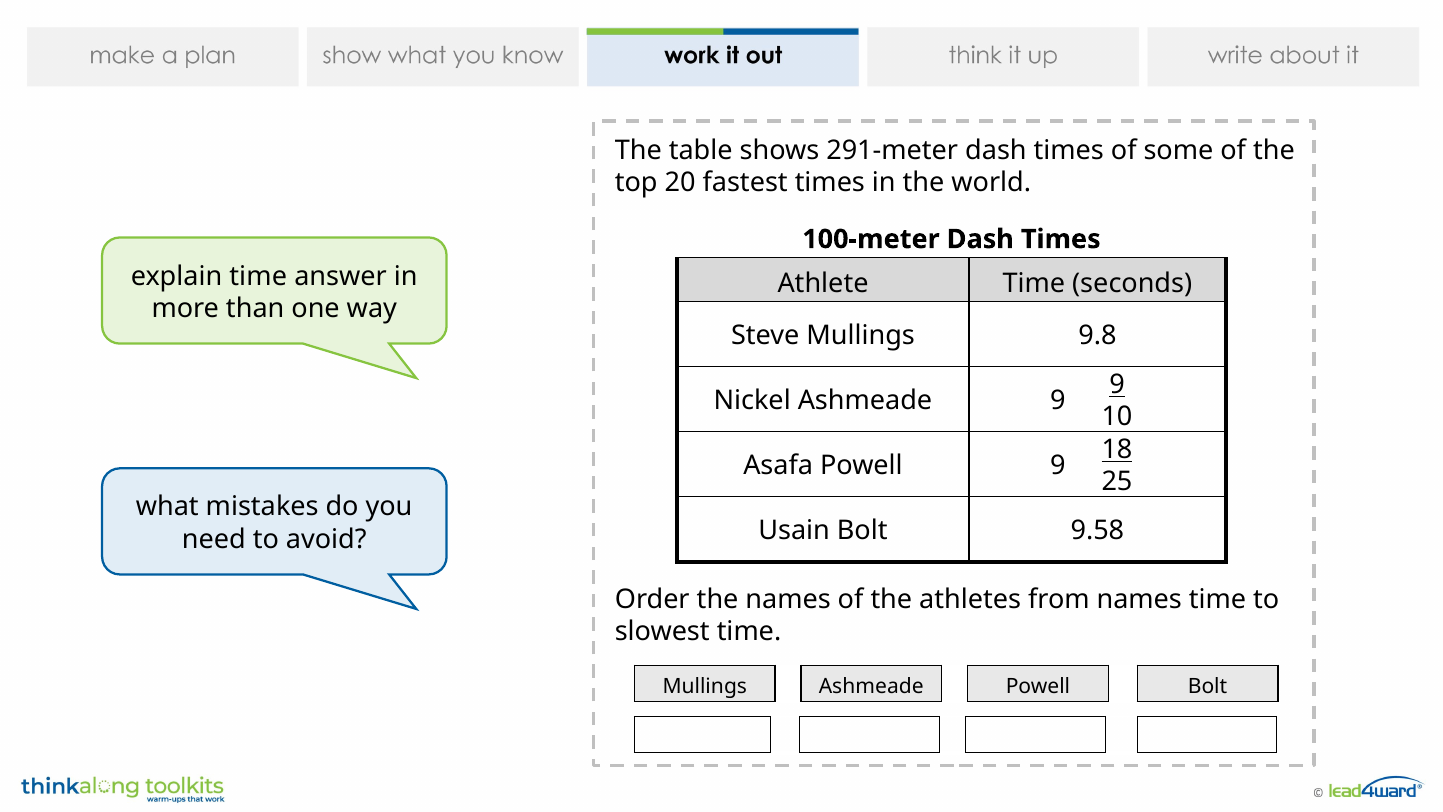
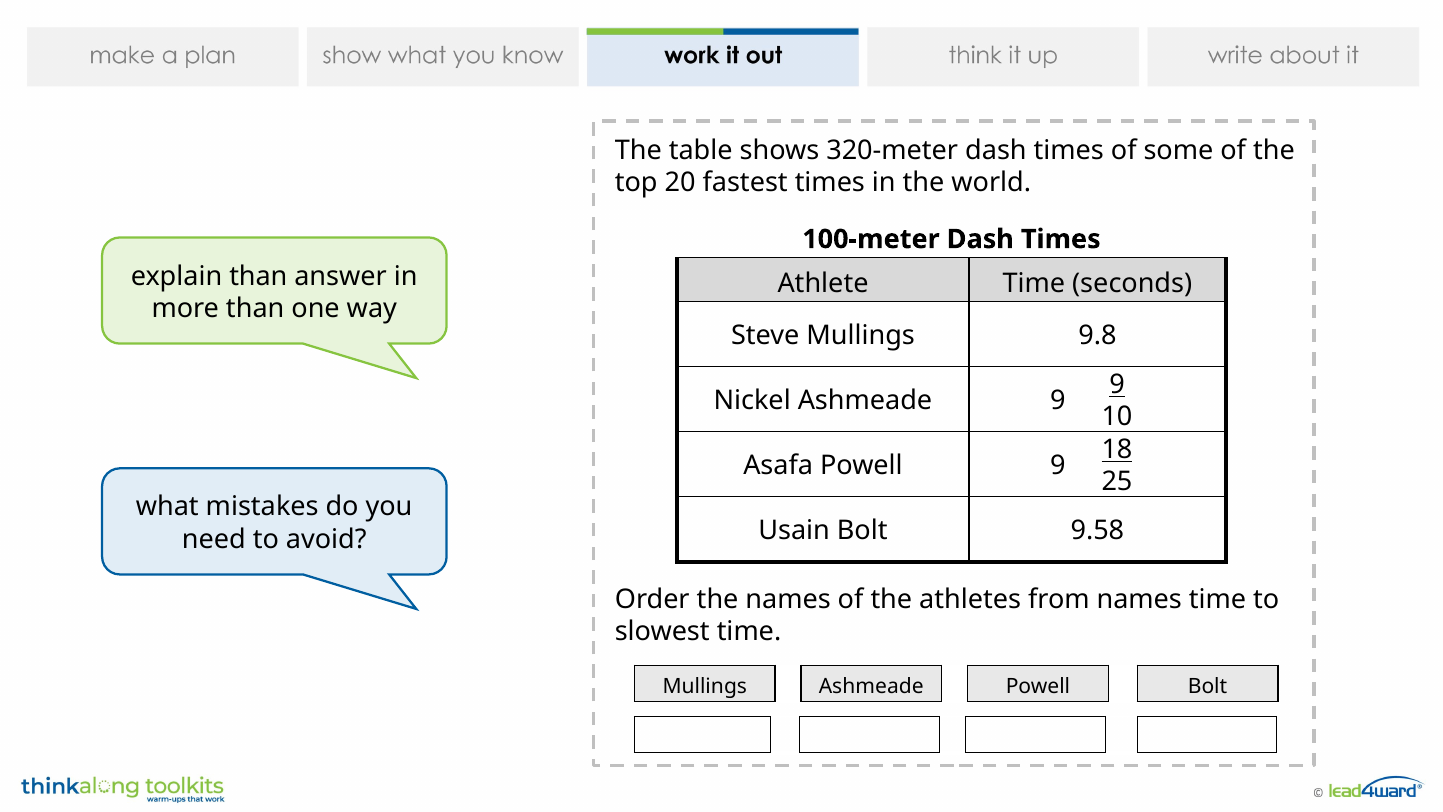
291-meter: 291-meter -> 320-meter (892, 150)
explain time: time -> than (258, 276)
